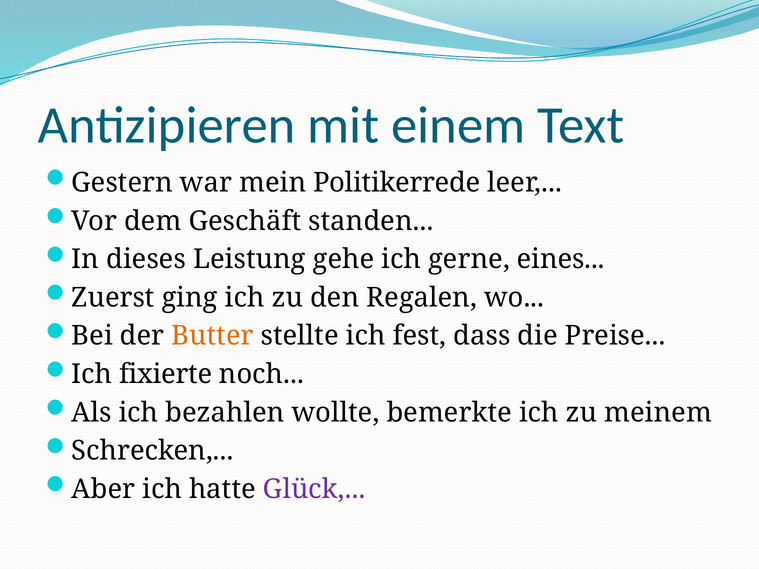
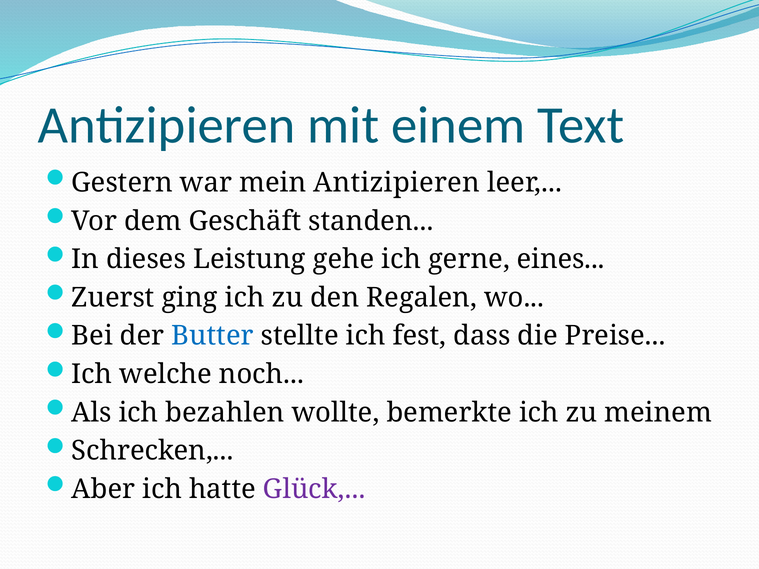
mein Politikerrede: Politikerrede -> Antizipieren (397, 183)
Butter colour: orange -> blue (213, 336)
fixierte: fixierte -> welche (166, 374)
